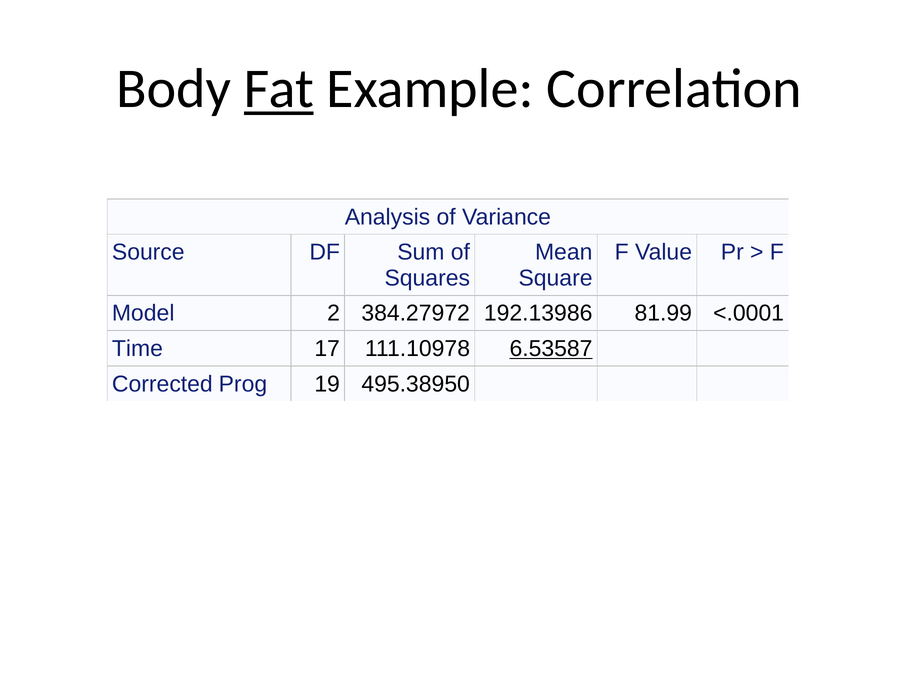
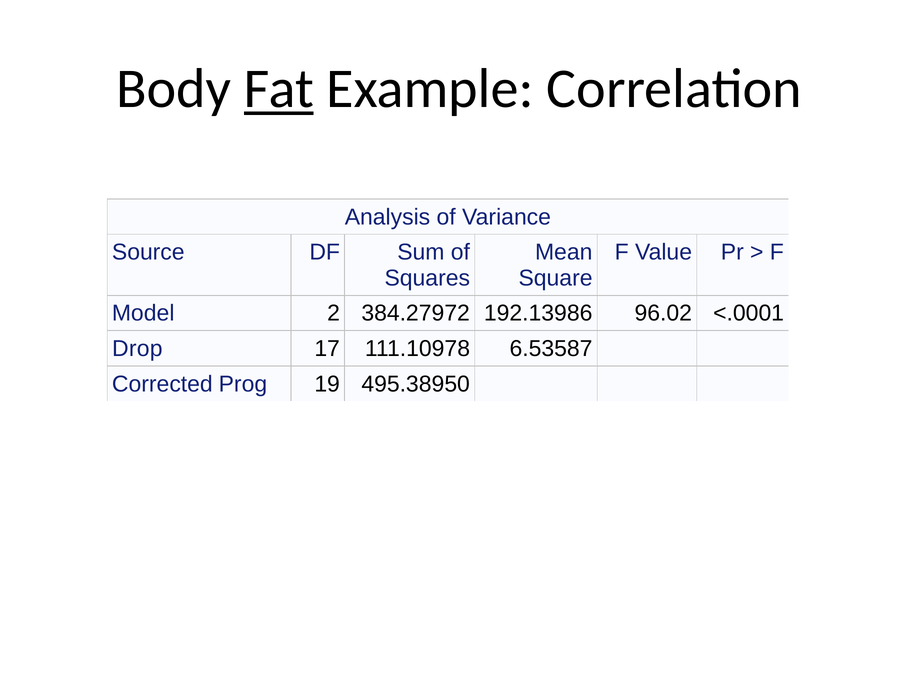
81.99: 81.99 -> 96.02 (663, 313)
Time: Time -> Drop (137, 349)
6.53587 underline: present -> none (551, 349)
